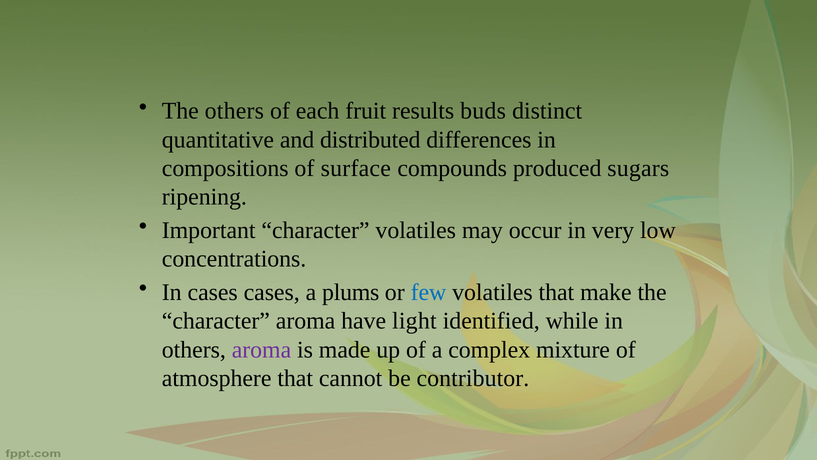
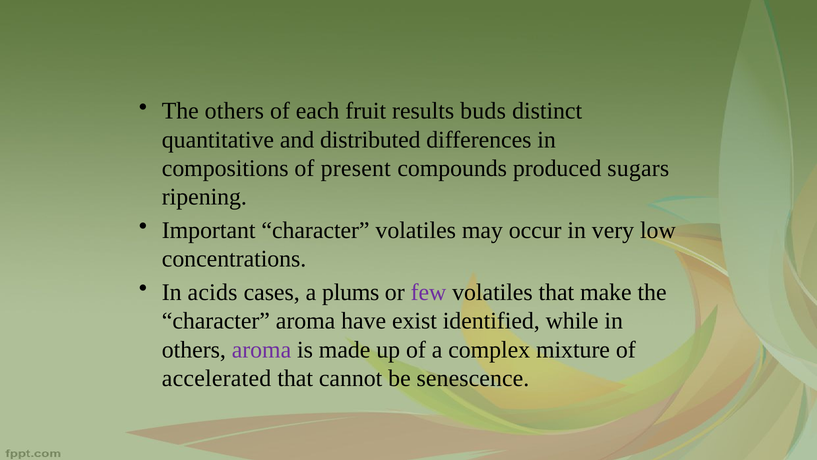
surface: surface -> present (356, 168)
In cases: cases -> acids (213, 292)
few colour: blue -> purple (428, 292)
light: light -> exist (414, 321)
atmosphere: atmosphere -> accelerated (217, 378)
contributor: contributor -> senescence (473, 378)
